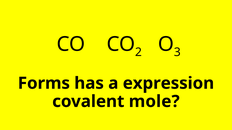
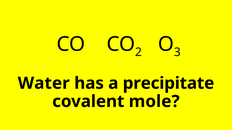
Forms: Forms -> Water (44, 84)
expression: expression -> precipitate (168, 84)
